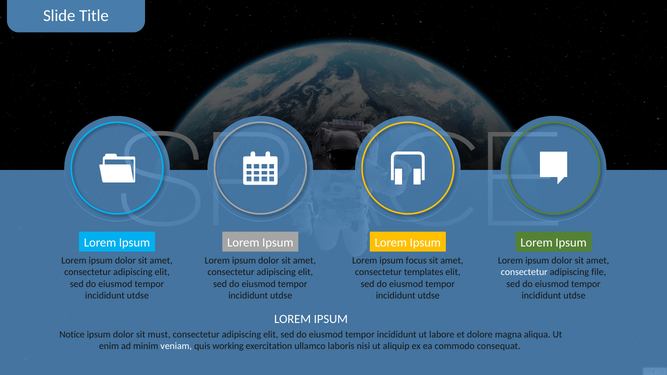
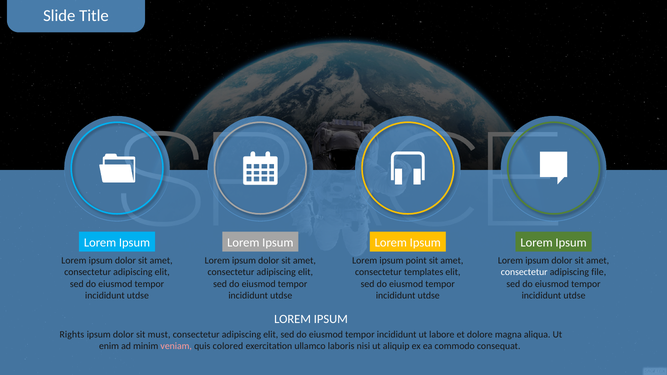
focus: focus -> point (416, 261)
Notice: Notice -> Rights (72, 335)
veniam colour: white -> pink (176, 346)
working: working -> colored (228, 346)
